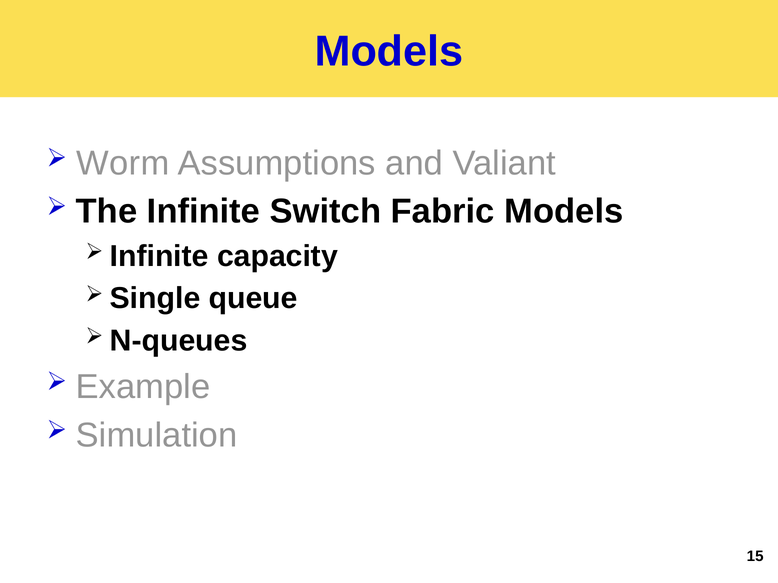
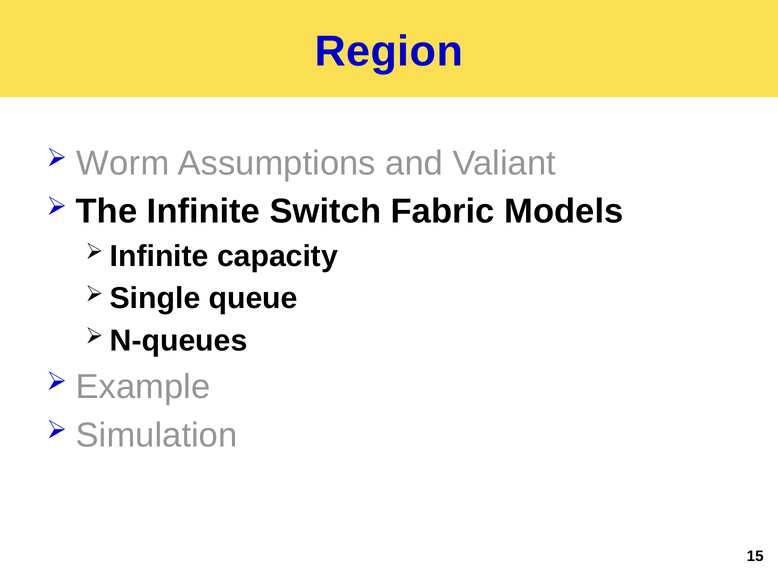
Models: Models -> Region (389, 52)
